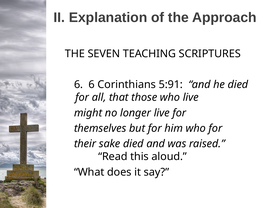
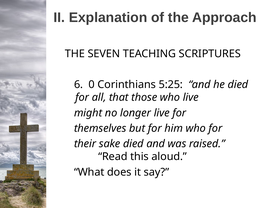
6 6: 6 -> 0 (92, 84)
5:91: 5:91 -> 5:25 (171, 84)
